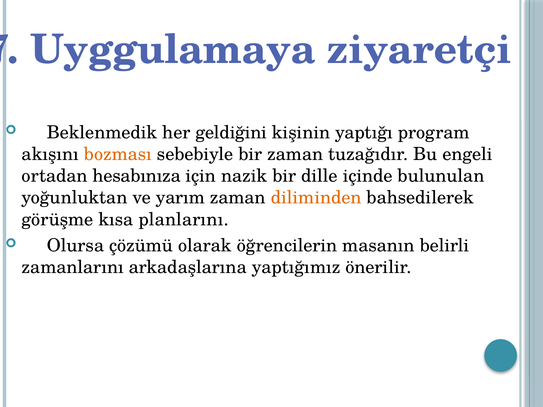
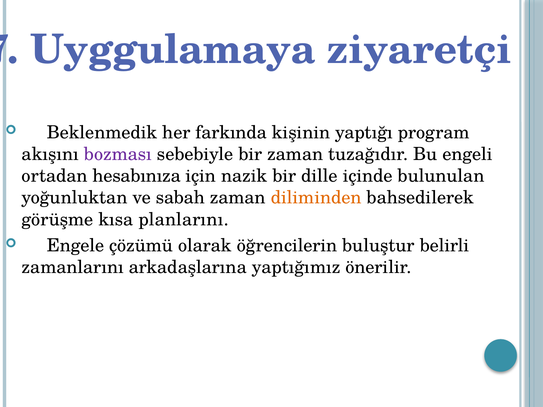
geldiğini: geldiğini -> farkında (231, 133)
bozması colour: orange -> purple (118, 154)
yarım: yarım -> sabah (180, 198)
Olursa: Olursa -> Engele (75, 246)
masanın: masanın -> buluştur (378, 246)
